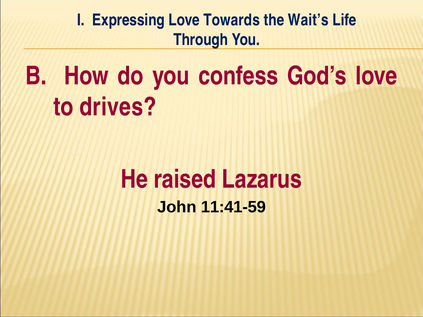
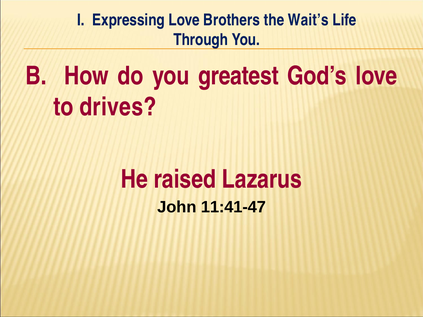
Towards: Towards -> Brothers (232, 20)
confess: confess -> greatest (238, 76)
11:41-59: 11:41-59 -> 11:41-47 (233, 207)
